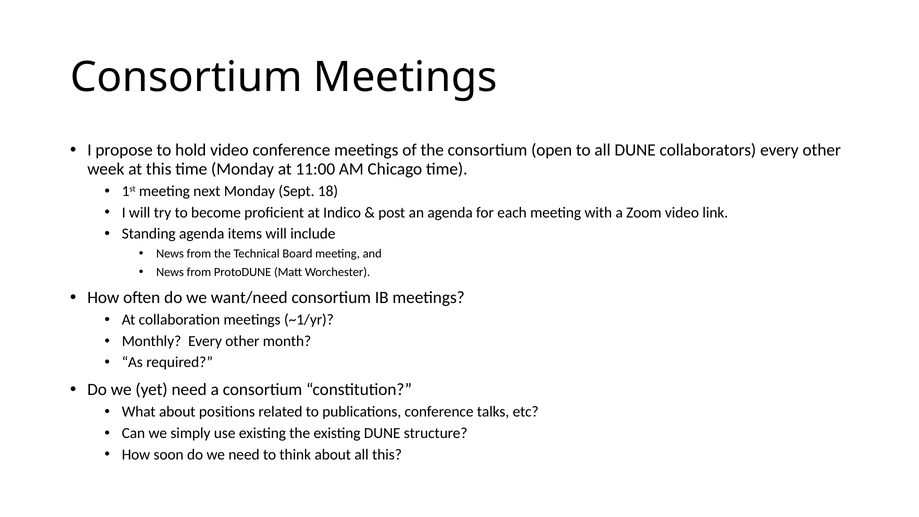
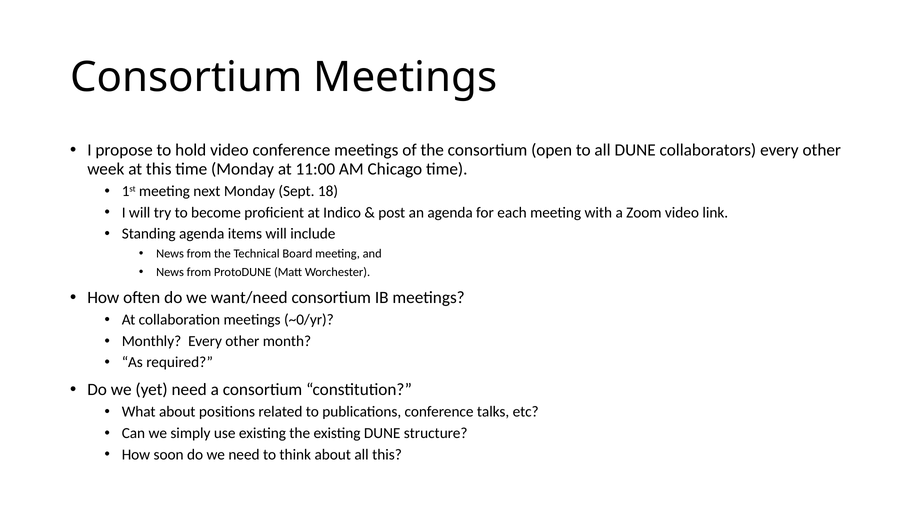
~1/yr: ~1/yr -> ~0/yr (309, 320)
